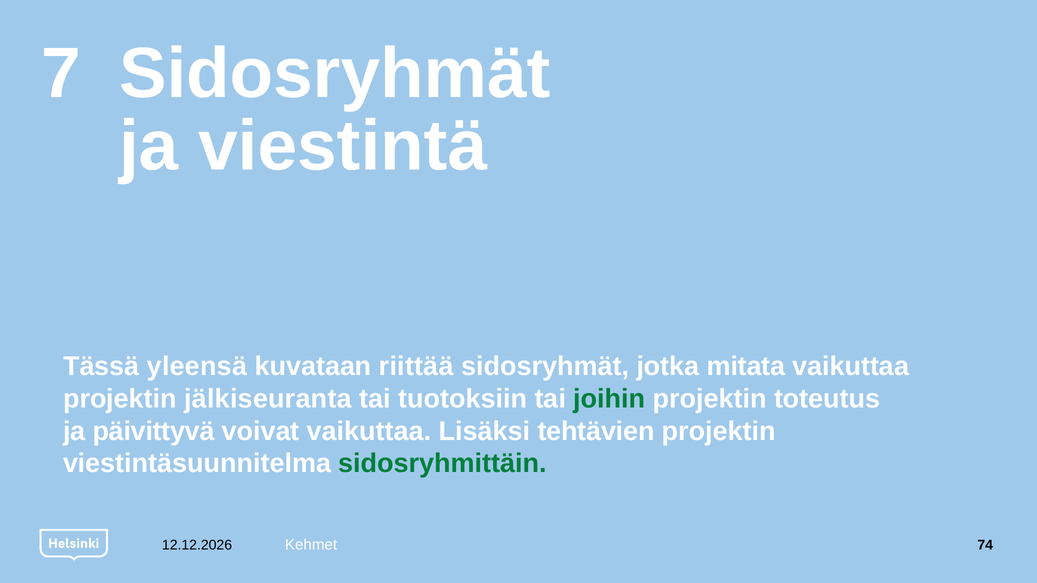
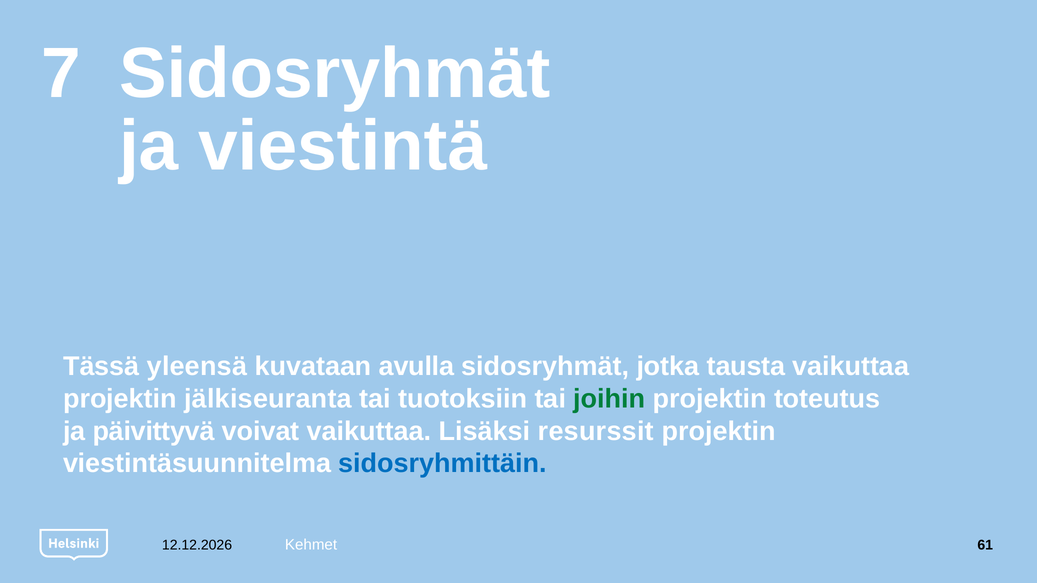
riittää: riittää -> avulla (417, 367)
mitata: mitata -> tausta (746, 367)
tehtävien: tehtävien -> resurssit (596, 431)
sidosryhmittäin colour: green -> blue (443, 464)
74: 74 -> 61 (985, 545)
